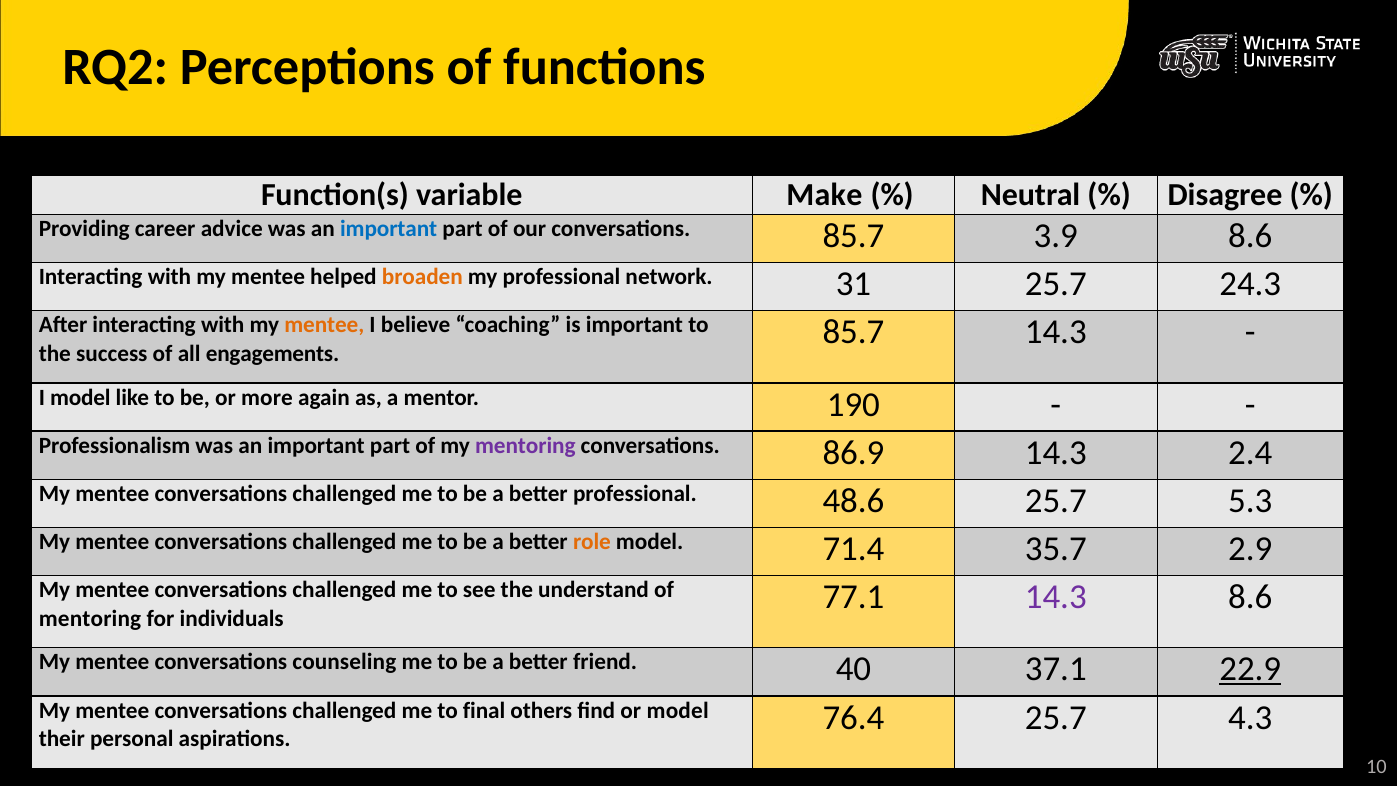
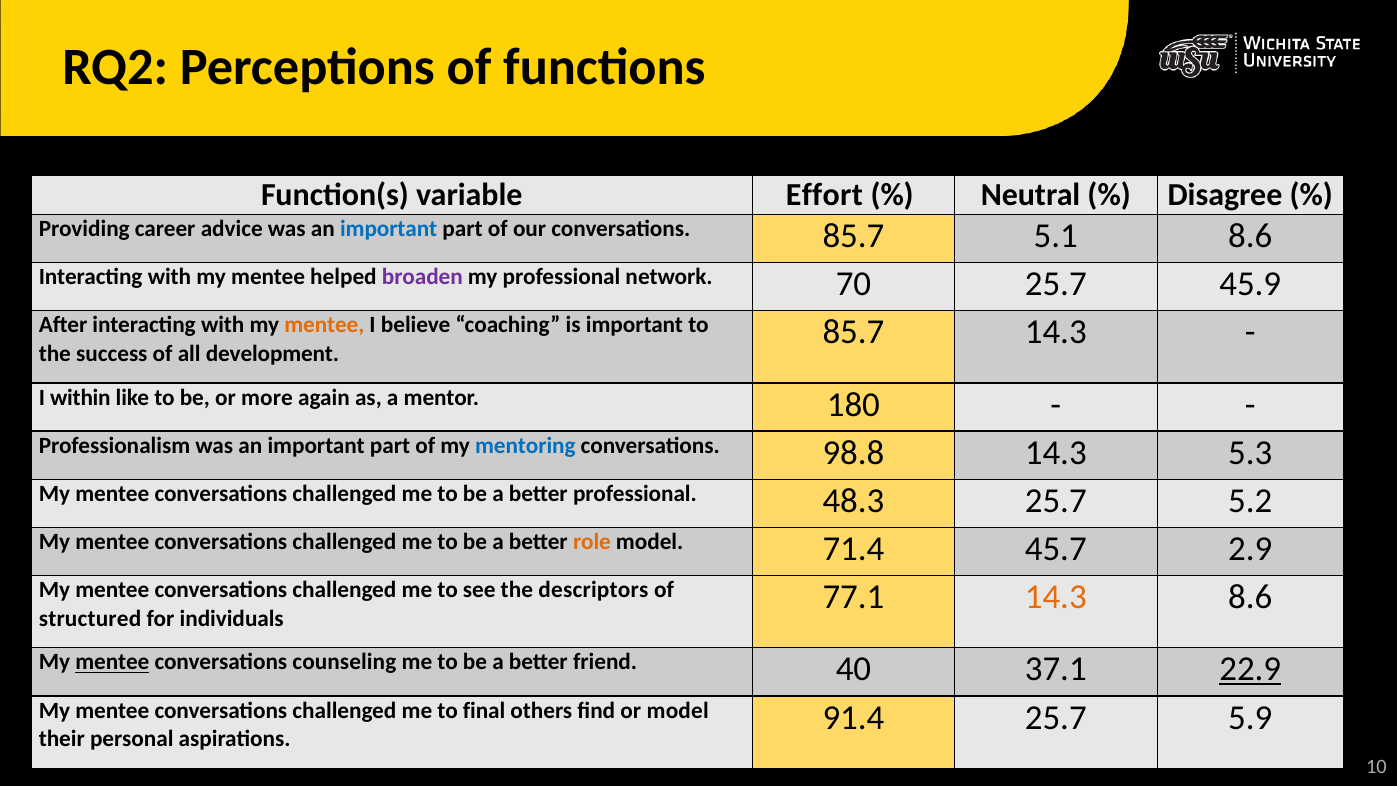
Make: Make -> Effort (824, 195)
3.9: 3.9 -> 5.1 (1056, 236)
broaden colour: orange -> purple (422, 277)
31: 31 -> 70 (853, 284)
24.3: 24.3 -> 45.9 (1250, 284)
engagements: engagements -> development (272, 354)
I model: model -> within (80, 397)
190: 190 -> 180 (853, 404)
mentoring colour: purple -> blue (525, 445)
86.9: 86.9 -> 98.8 (853, 453)
2.4: 2.4 -> 5.3 (1250, 453)
48.6: 48.6 -> 48.3 (853, 501)
5.3: 5.3 -> 5.2 (1250, 501)
35.7: 35.7 -> 45.7 (1056, 549)
understand: understand -> descriptors (593, 590)
14.3 colour: purple -> orange (1056, 597)
mentoring: mentoring -> structured (90, 618)
mentee underline: none -> present (112, 662)
76.4: 76.4 -> 91.4 (853, 717)
4.3: 4.3 -> 5.9 (1250, 717)
